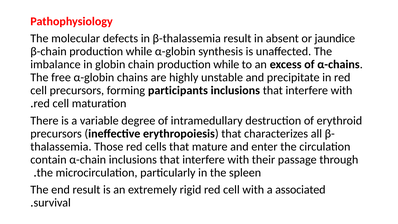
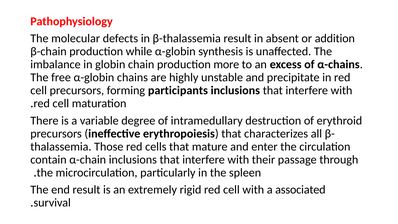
jaundice: jaundice -> addition (335, 39)
chain production while: while -> more (226, 64)
